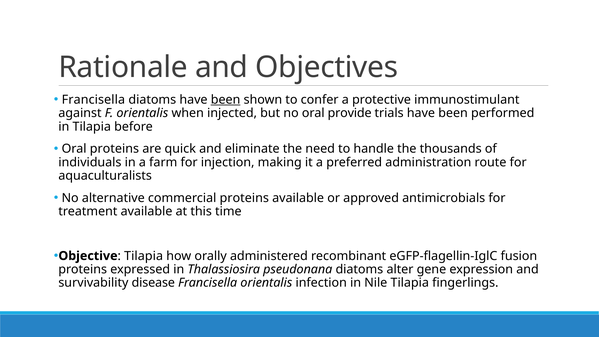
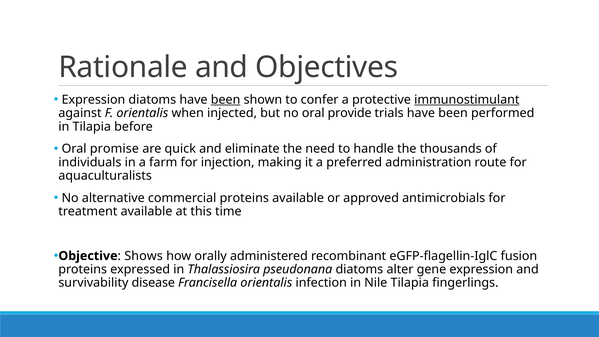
Francisella: Francisella -> Expression (93, 100)
immunostimulant underline: none -> present (467, 100)
Oral proteins: proteins -> promise (114, 149)
Tilapia: Tilapia -> Shows (144, 256)
